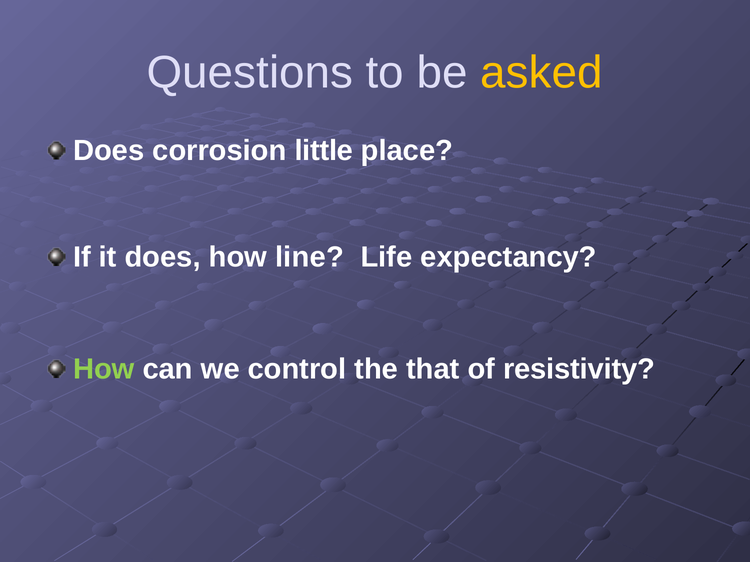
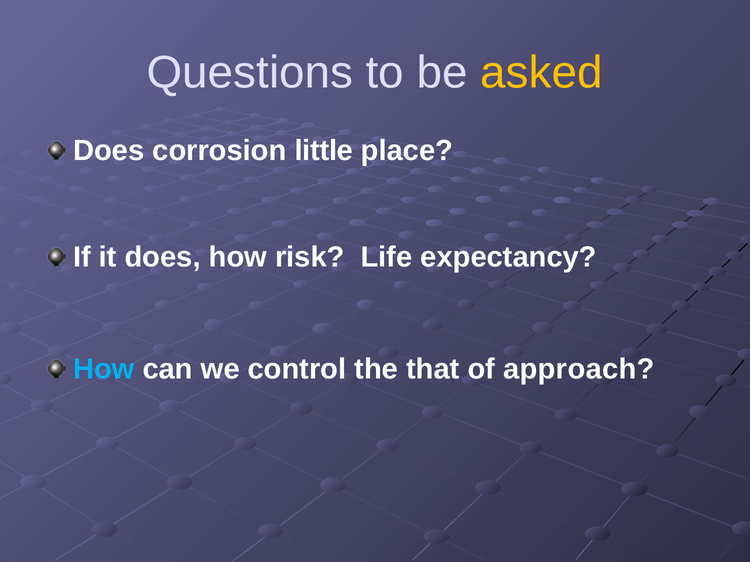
line: line -> risk (310, 257)
How colour: light green -> light blue (104, 369)
resistivity: resistivity -> approach (579, 369)
